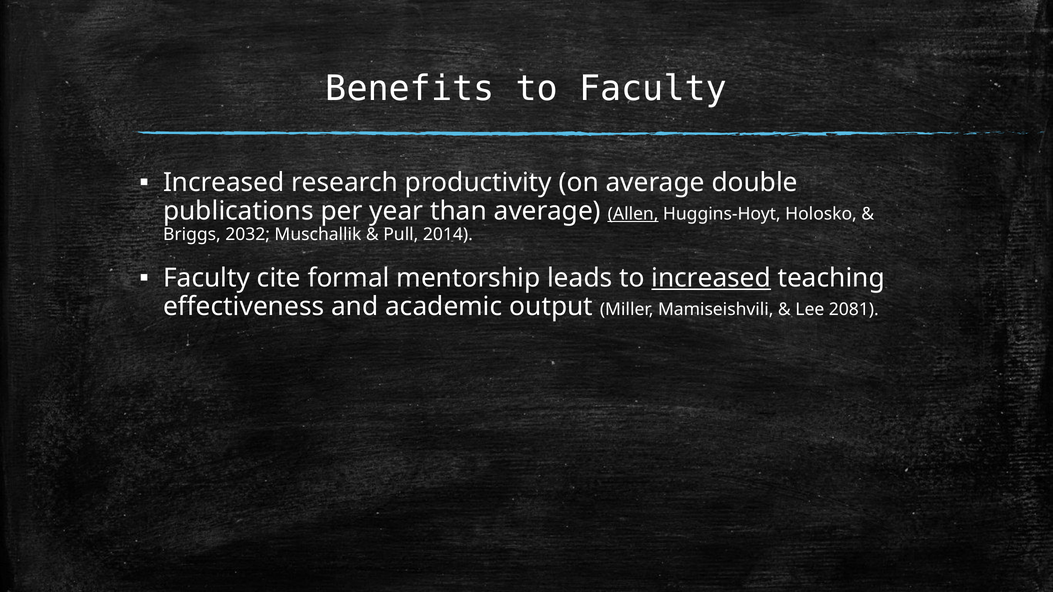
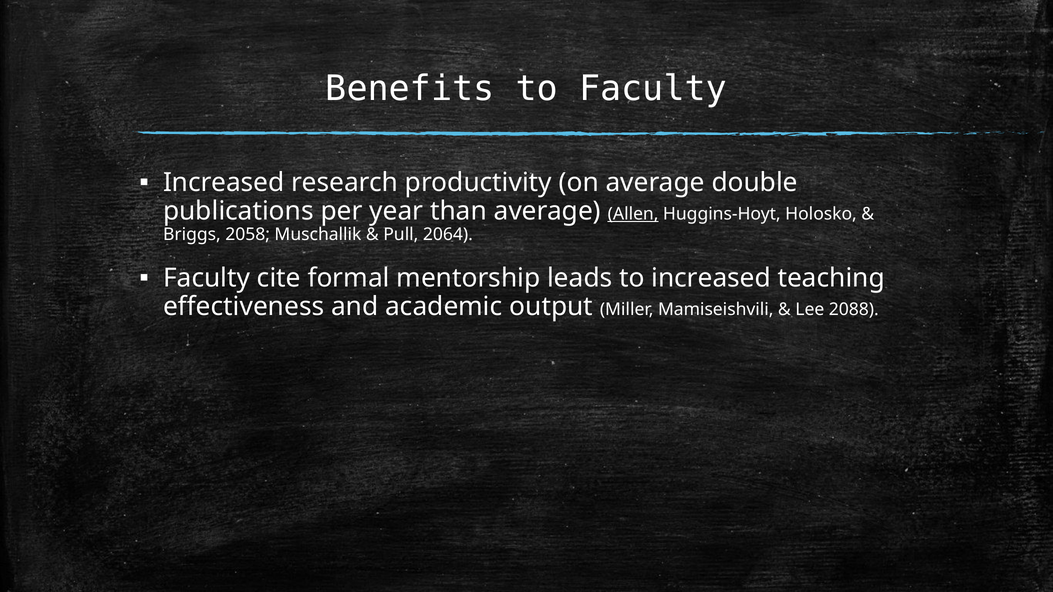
2032: 2032 -> 2058 (248, 235)
2014: 2014 -> 2064 (448, 235)
increased underline: present -> none (711, 278)
2081: 2081 -> 2088 (854, 309)
